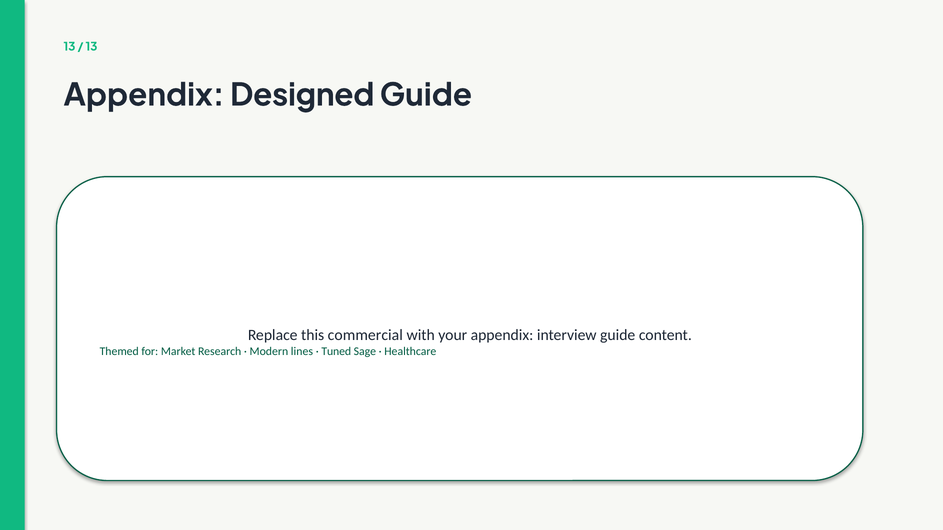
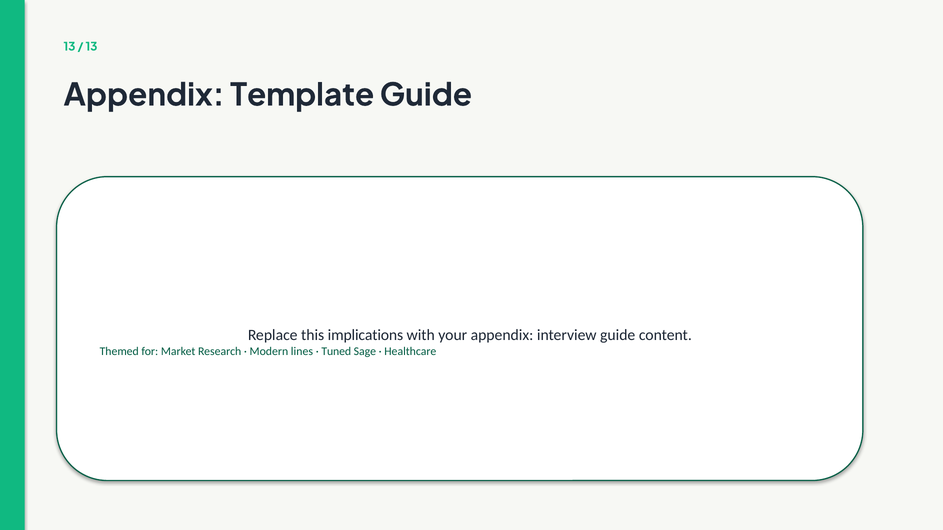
Designed: Designed -> Template (302, 95)
commercial: commercial -> implications (365, 335)
